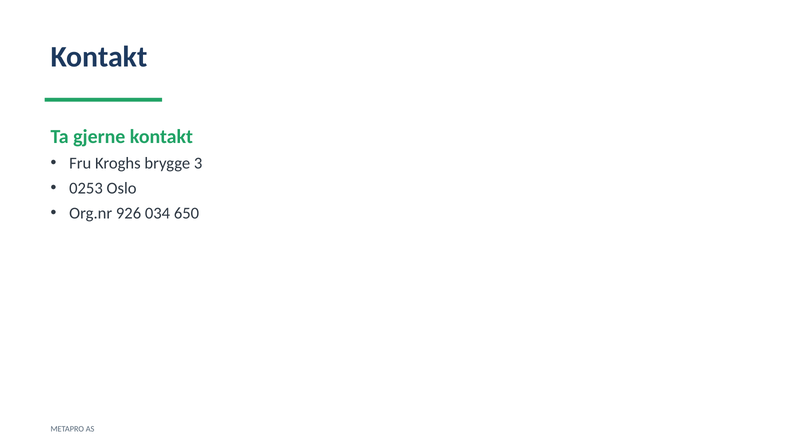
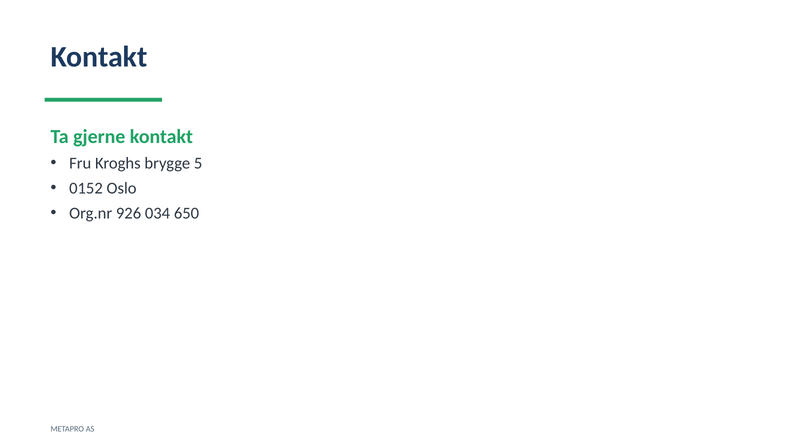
3: 3 -> 5 (198, 163)
0253: 0253 -> 0152 (86, 188)
